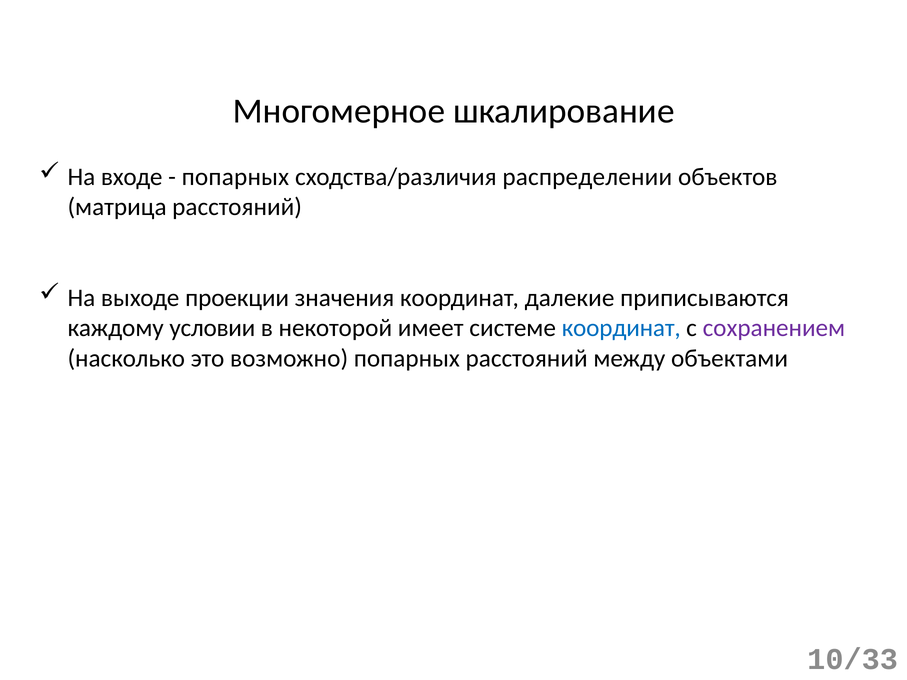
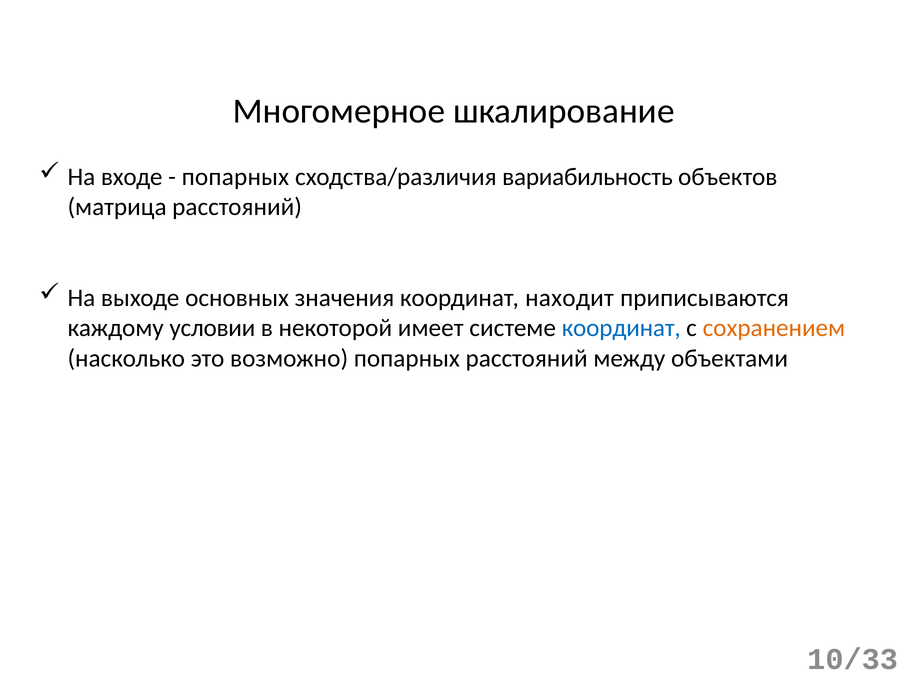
распределении: распределении -> вариабильность (587, 177)
проекции: проекции -> основных (237, 298)
далекие: далекие -> находит (569, 298)
сохранением colour: purple -> orange (774, 328)
